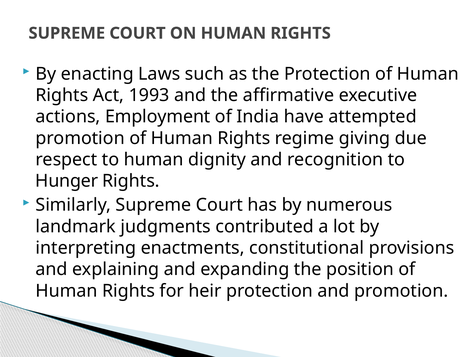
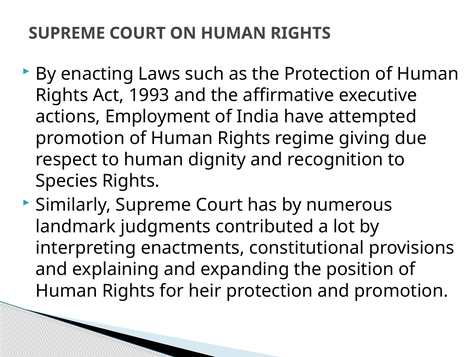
Hunger: Hunger -> Species (67, 181)
